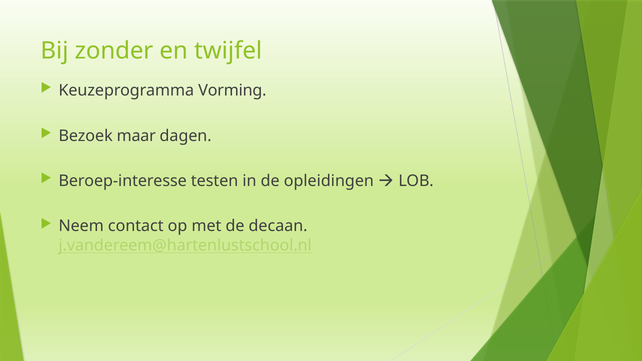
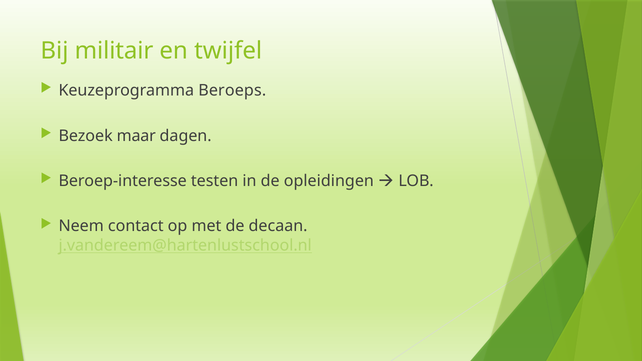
zonder: zonder -> militair (114, 51)
Vorming: Vorming -> Beroeps (232, 91)
